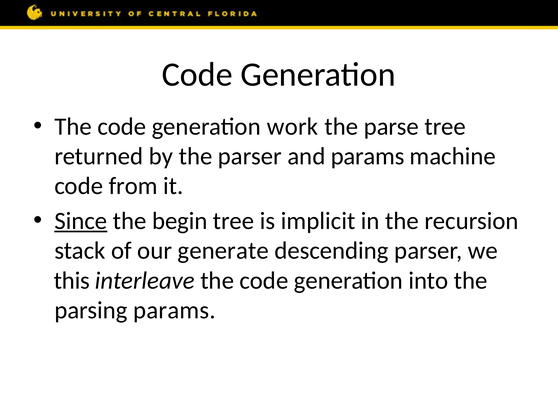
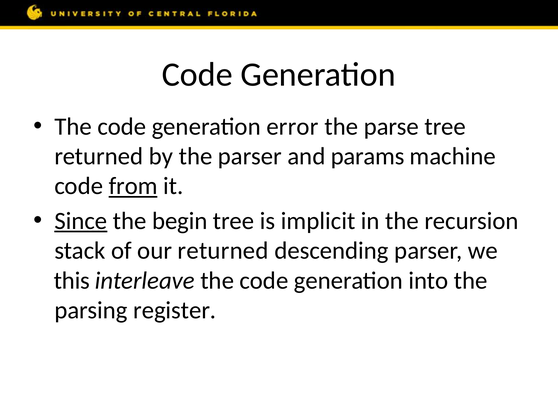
work: work -> error (292, 126)
from underline: none -> present (133, 186)
our generate: generate -> returned (223, 250)
parsing params: params -> register (175, 310)
